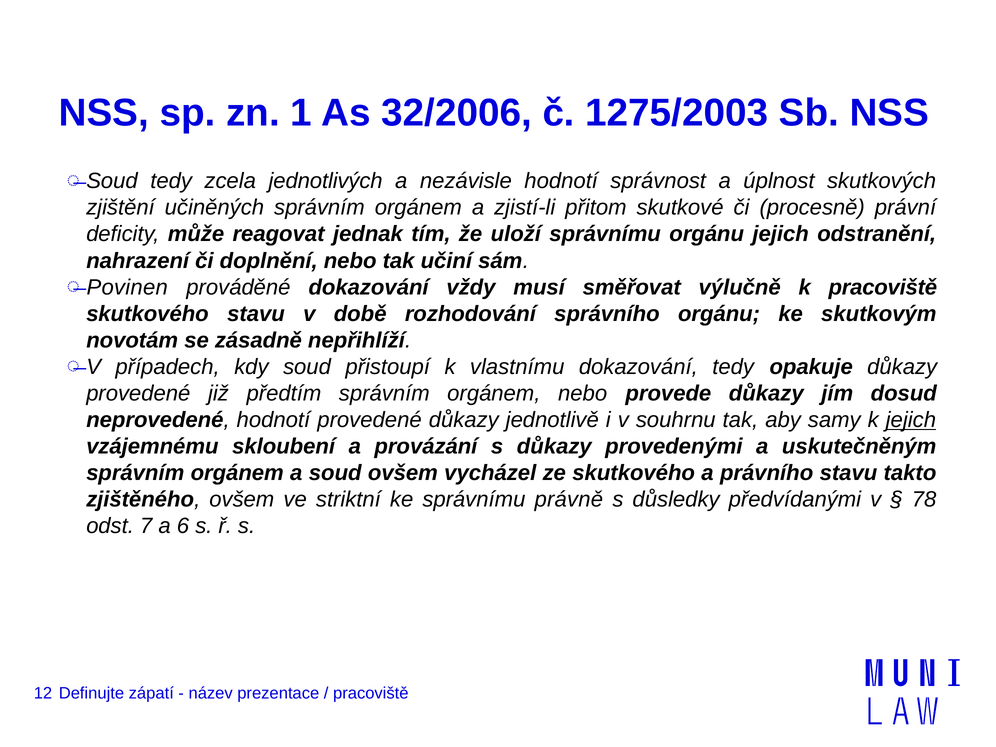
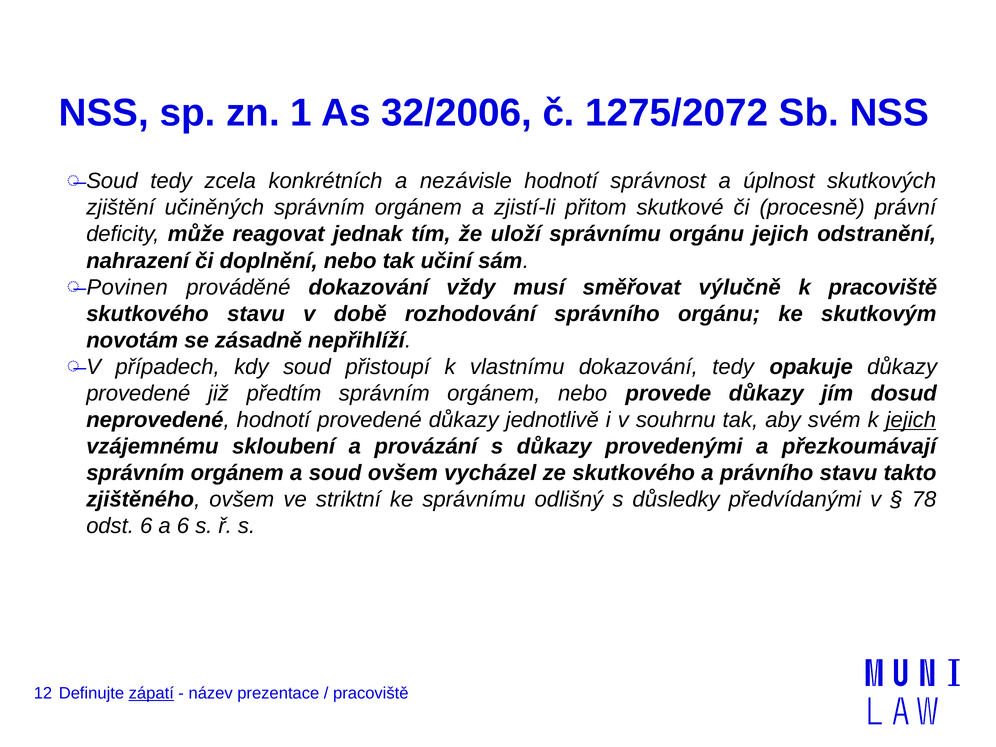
1275/2003: 1275/2003 -> 1275/2072 (677, 113)
jednotlivých: jednotlivých -> konkrétních (326, 181)
samy: samy -> svém (834, 420)
uskutečněným: uskutečněným -> přezkoumávají (859, 446)
právně: právně -> odlišný (569, 500)
odst 7: 7 -> 6 (146, 526)
zápatí underline: none -> present (151, 693)
